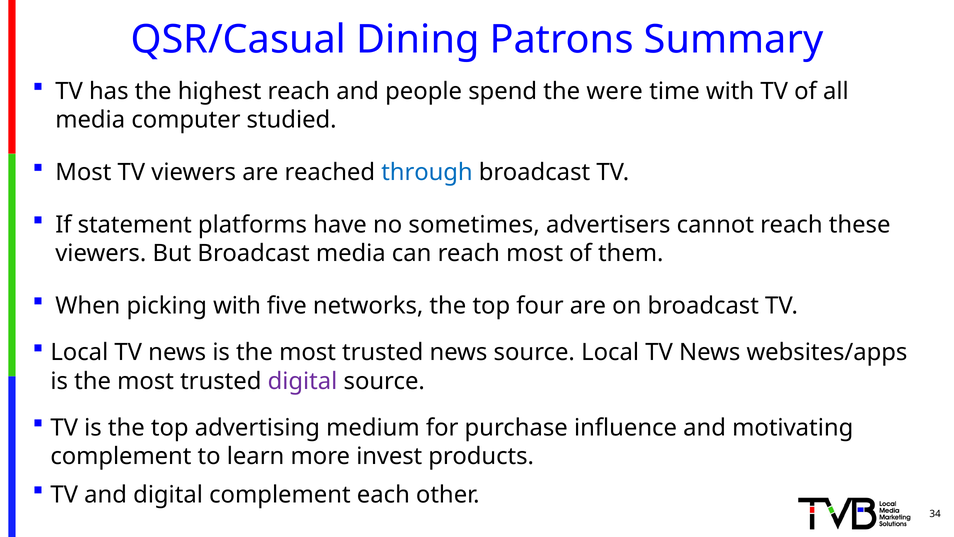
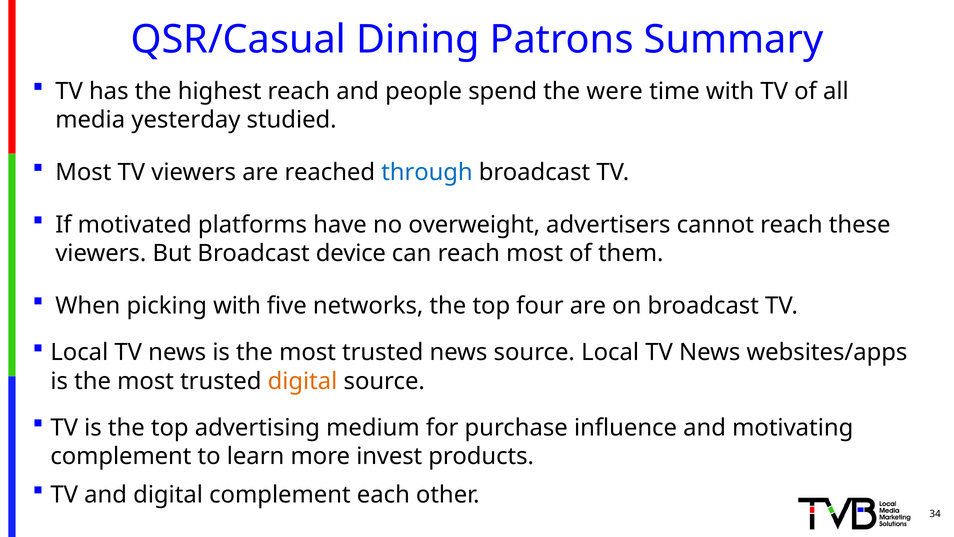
computer: computer -> yesterday (186, 120)
statement: statement -> motivated (135, 225)
sometimes: sometimes -> overweight (474, 225)
Broadcast media: media -> device (351, 253)
digital colour: purple -> orange (303, 381)
